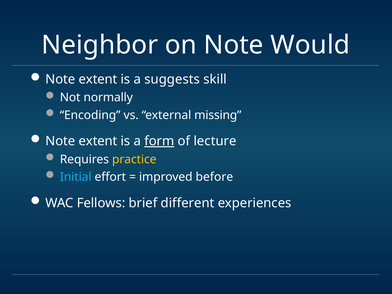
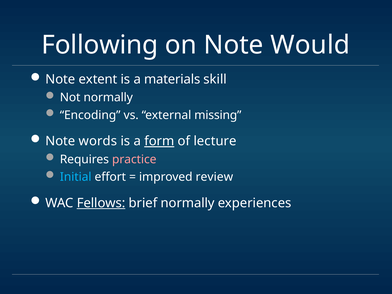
Neighbor: Neighbor -> Following (100, 45)
suggests: suggests -> materials (172, 79)
extent: extent -> words (98, 141)
practice colour: yellow -> pink (134, 159)
before: before -> review (214, 177)
Fellows underline: none -> present (101, 203)
brief different: different -> normally (188, 203)
